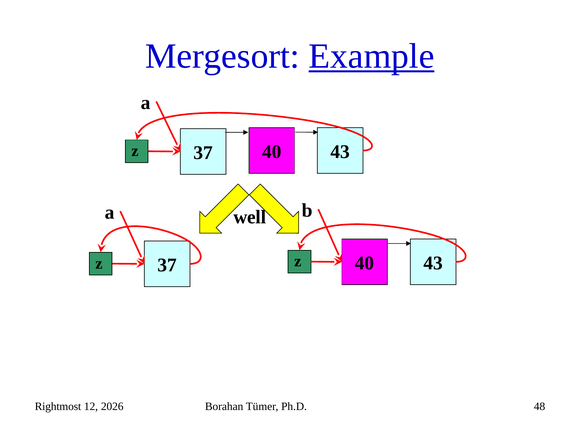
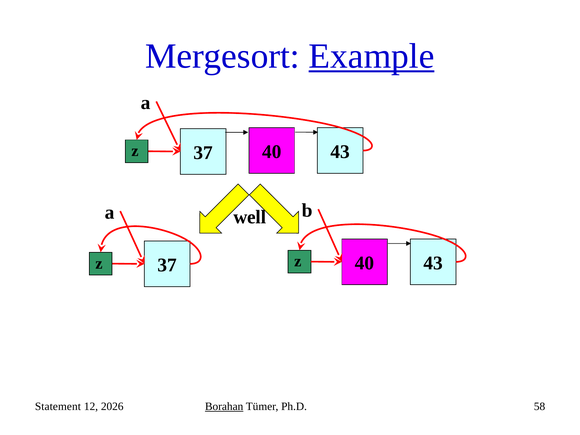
Rightmost: Rightmost -> Statement (58, 407)
Borahan underline: none -> present (224, 407)
48: 48 -> 58 (540, 407)
